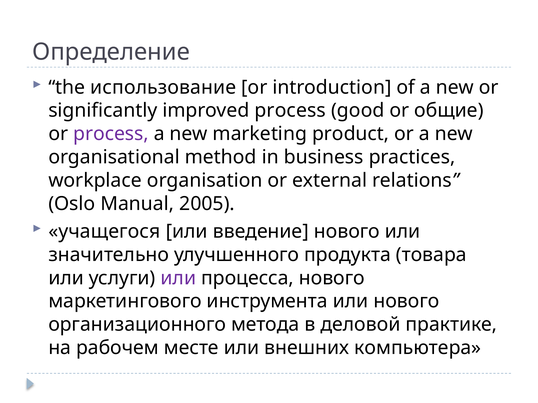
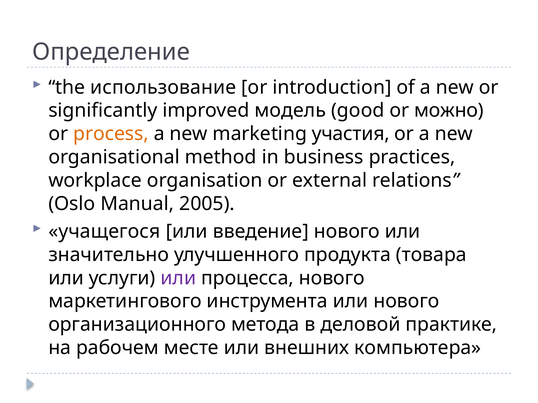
improved process: process -> модель (290, 111)
общие: общие -> можно (449, 111)
process colour: purple -> orange (111, 134)
product: product -> участия (351, 134)
